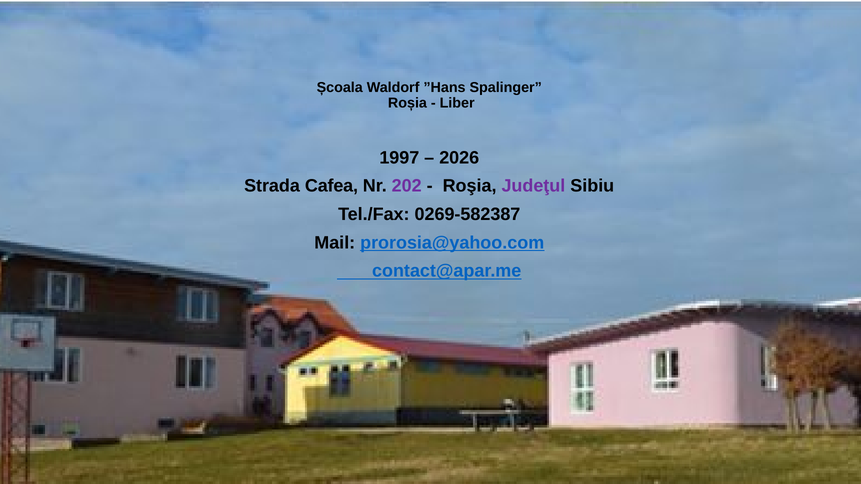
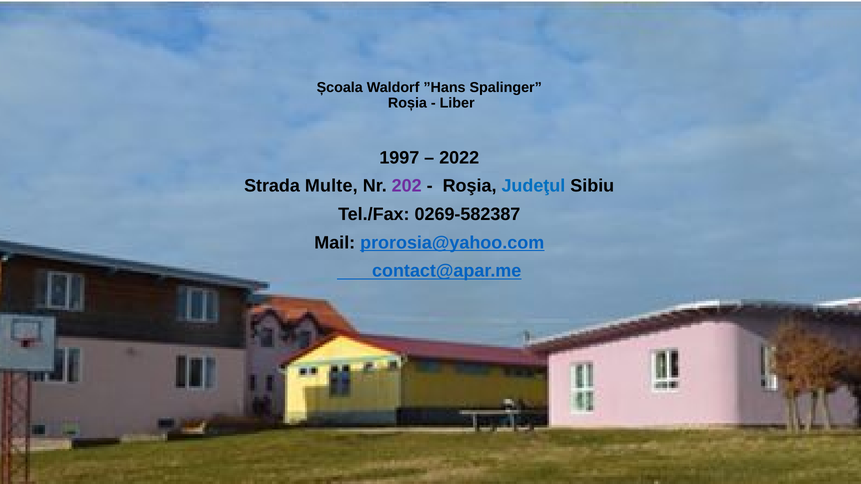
2026: 2026 -> 2022 (459, 158)
Cafea: Cafea -> Multe (331, 186)
Judeţul colour: purple -> blue (533, 186)
